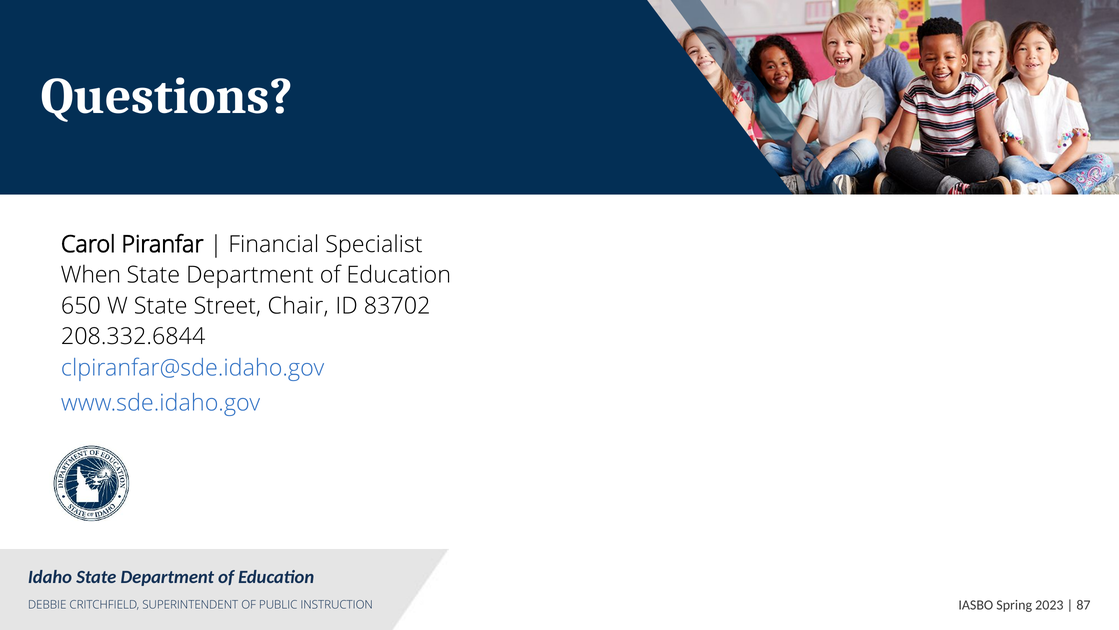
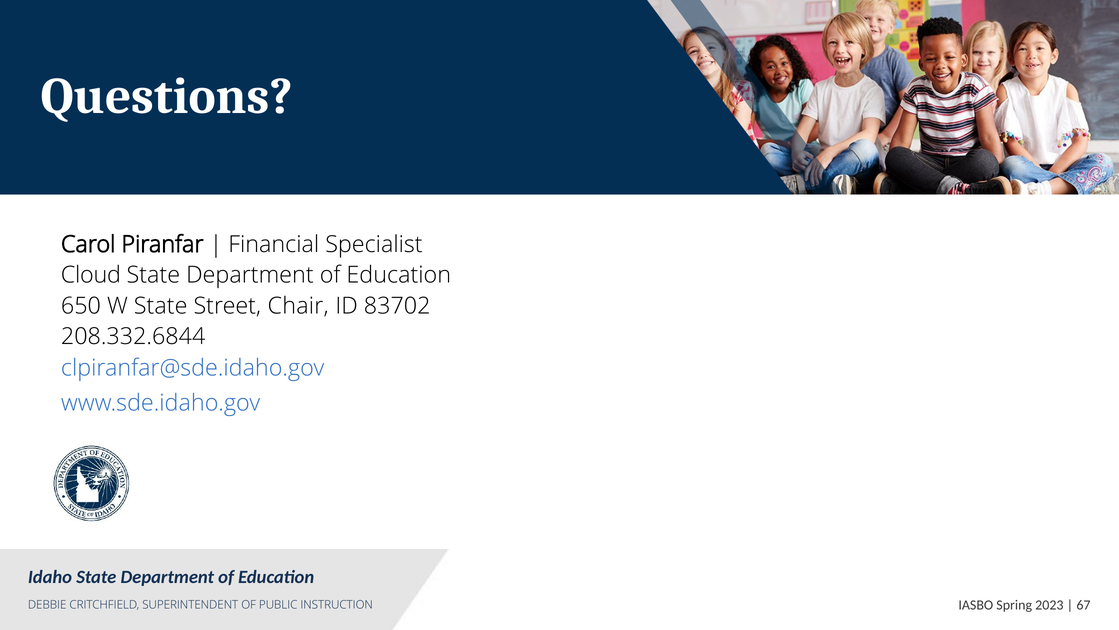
When: When -> Cloud (91, 275)
87: 87 -> 67 (1083, 605)
